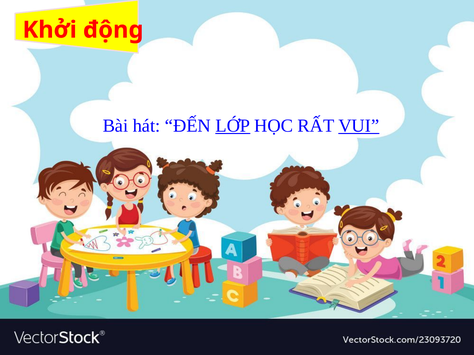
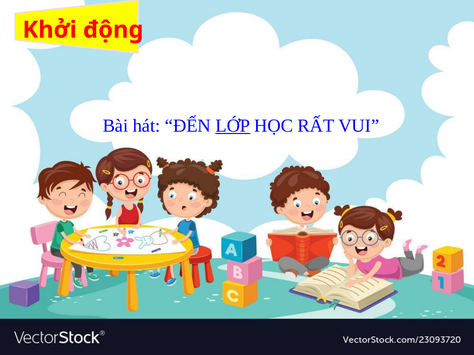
VUI underline: present -> none (359, 126)
